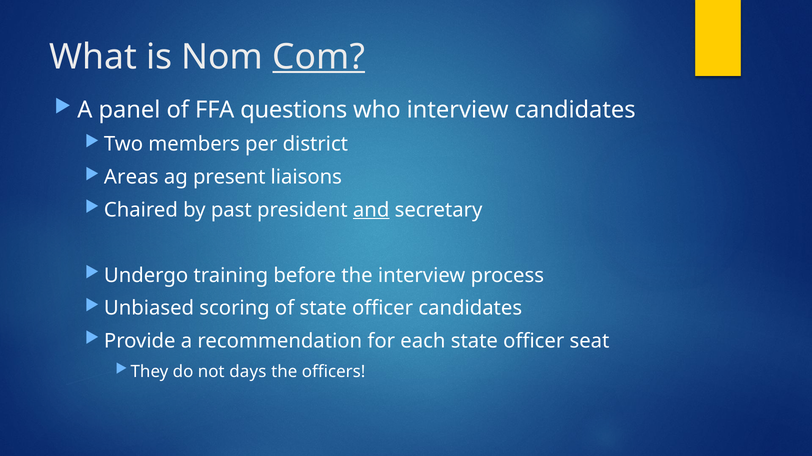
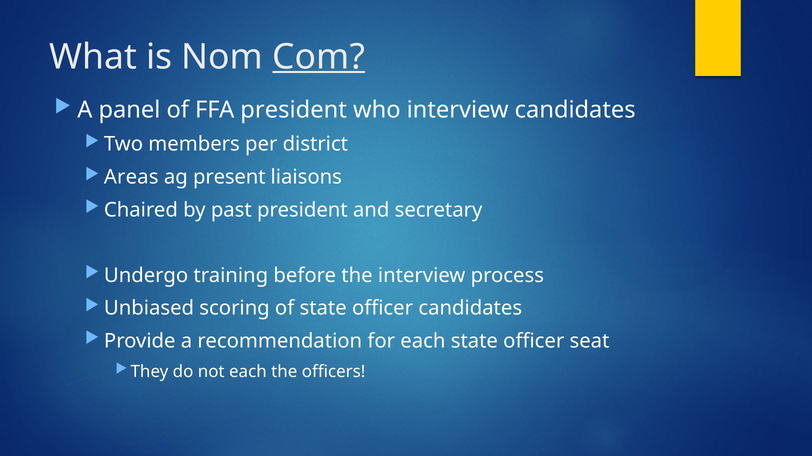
FFA questions: questions -> president (294, 110)
and underline: present -> none (371, 210)
not days: days -> each (248, 372)
